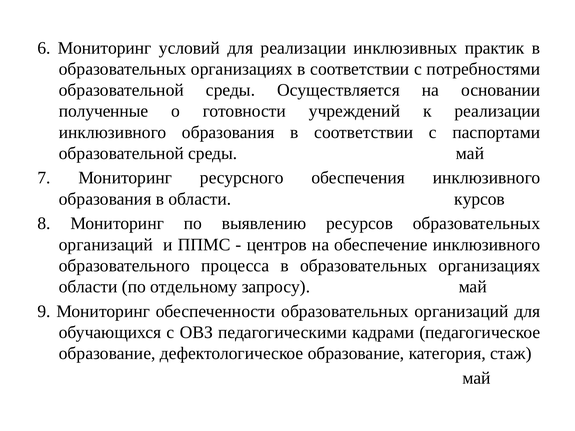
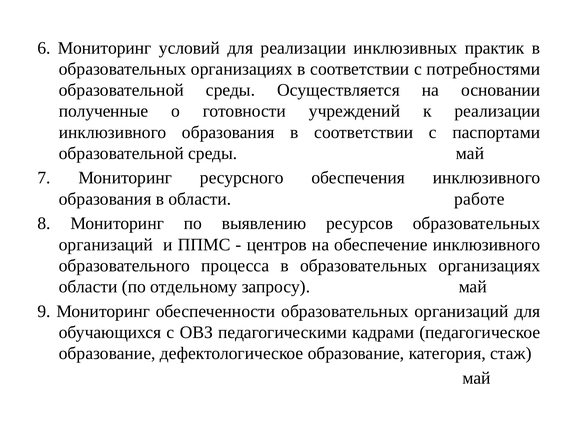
курсов: курсов -> работе (479, 199)
